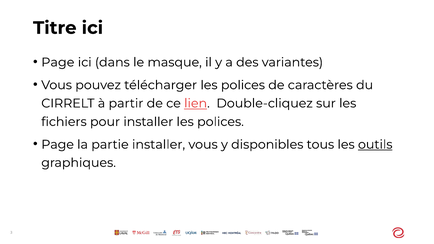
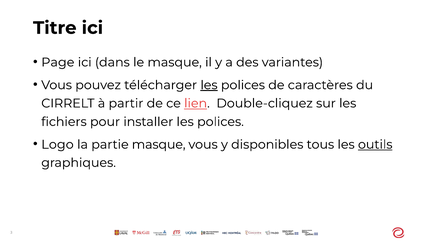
les underline: none -> present (209, 85)
Page: Page -> Logo (57, 145)
partie installer: installer -> masque (159, 145)
